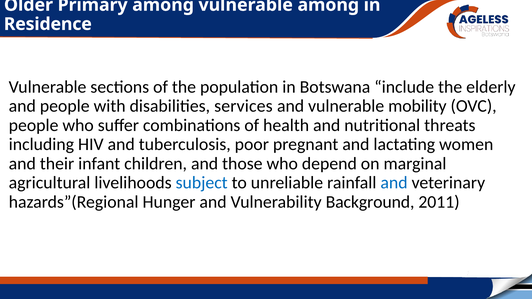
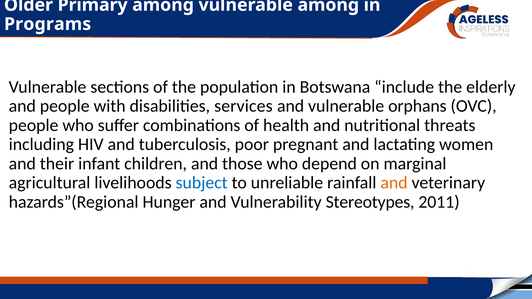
Residence: Residence -> Programs (48, 24)
mobility: mobility -> orphans (417, 106)
and colour: blue -> orange (394, 183)
Background: Background -> Stereotypes (370, 202)
